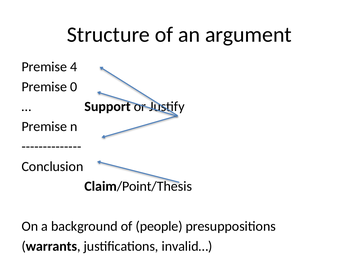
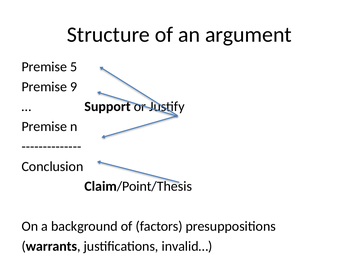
4: 4 -> 5 (74, 67)
0: 0 -> 9 (74, 87)
people: people -> factors (159, 226)
